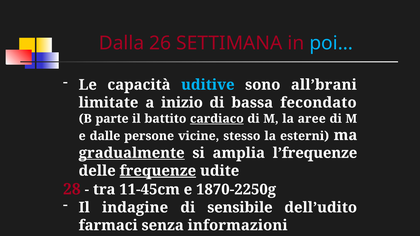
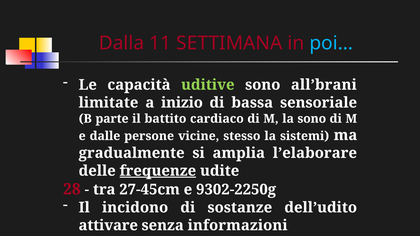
26: 26 -> 11 (160, 43)
uditive colour: light blue -> light green (208, 85)
fecondato: fecondato -> sensoriale (319, 103)
cardiaco underline: present -> none (217, 119)
la aree: aree -> sono (312, 119)
esterni: esterni -> sistemi (305, 136)
gradualmente underline: present -> none (132, 153)
l’frequenze: l’frequenze -> l’elaborare (315, 153)
11-45cm: 11-45cm -> 27-45cm (150, 190)
1870-2250g: 1870-2250g -> 9302-2250g (236, 190)
indagine: indagine -> incidono (135, 208)
sensibile: sensibile -> sostanze (240, 208)
farmaci: farmaci -> attivare (108, 226)
